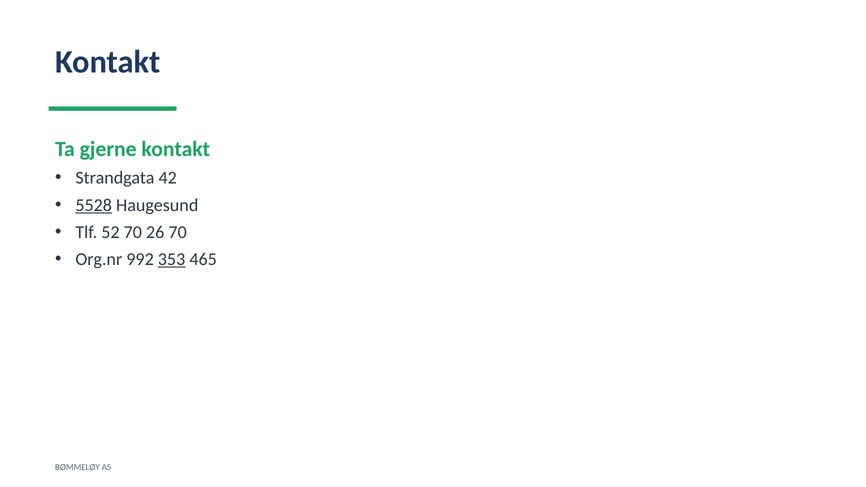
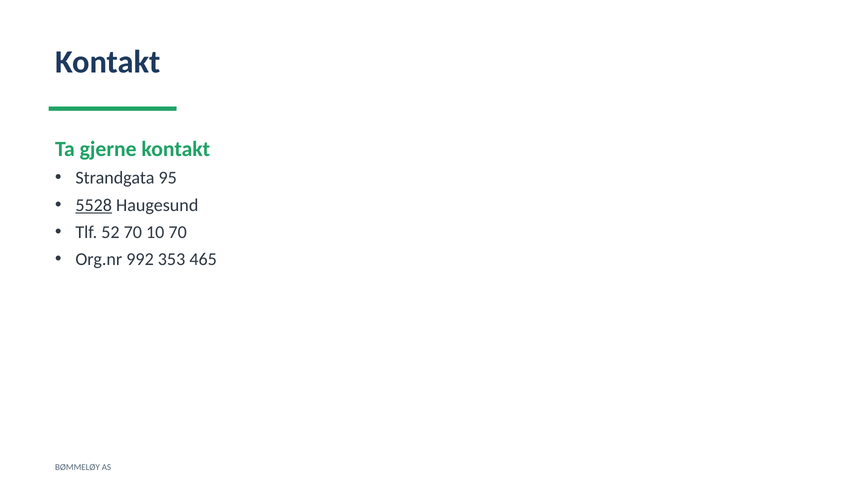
42: 42 -> 95 (168, 178)
26: 26 -> 10 (155, 232)
353 underline: present -> none (172, 259)
